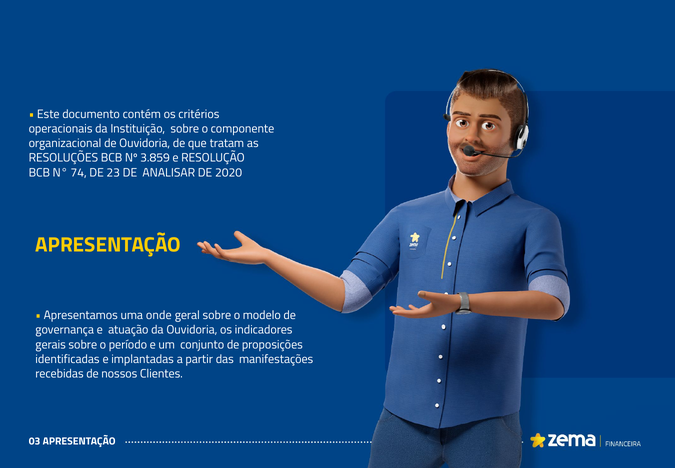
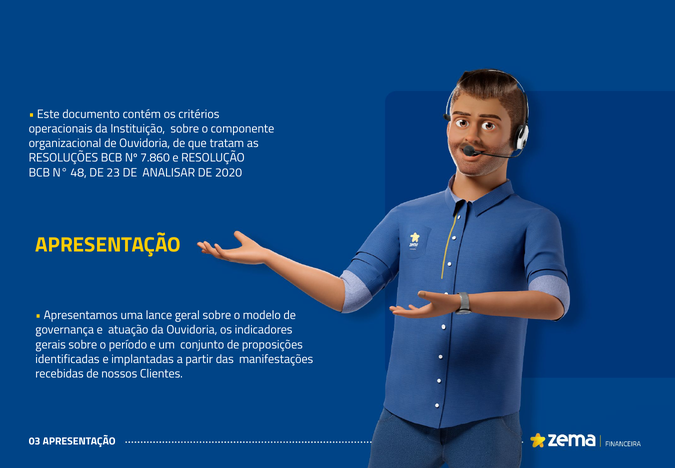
3.859: 3.859 -> 7.860 (155, 158)
74: 74 -> 48 (79, 172)
onde: onde -> lance (159, 315)
